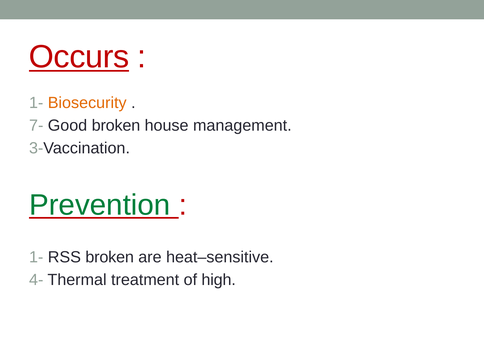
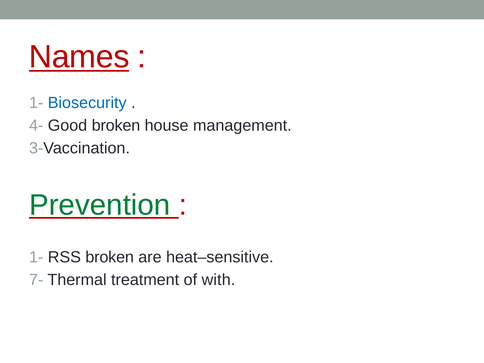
Occurs: Occurs -> Names (79, 57)
Biosecurity colour: orange -> blue (87, 103)
7-: 7- -> 4- (36, 126)
4-: 4- -> 7- (36, 280)
high: high -> with (218, 280)
